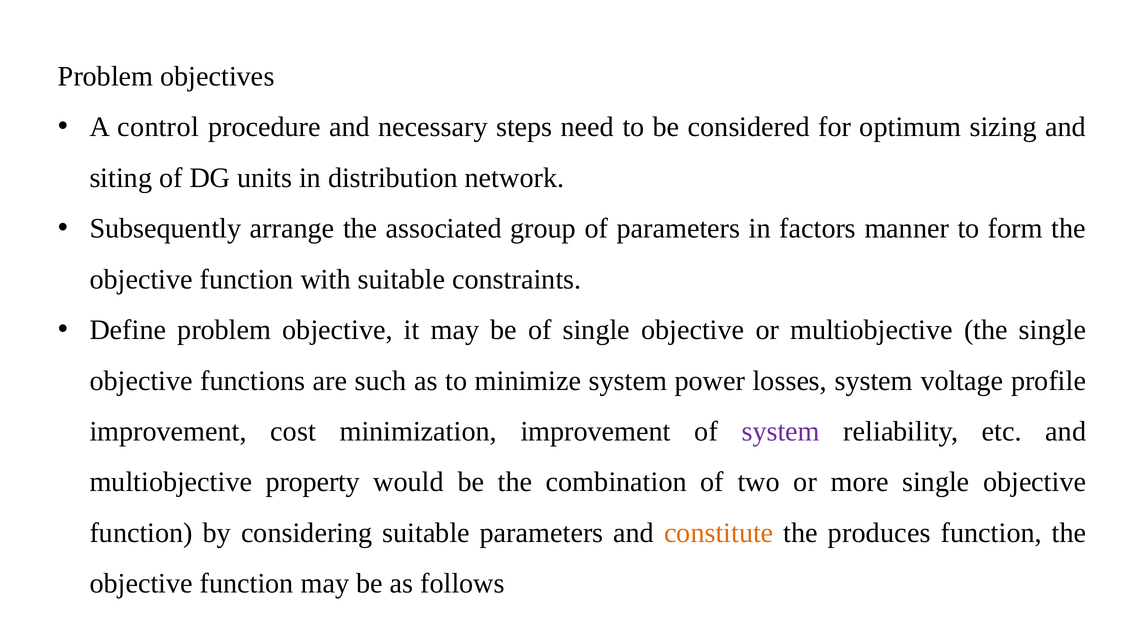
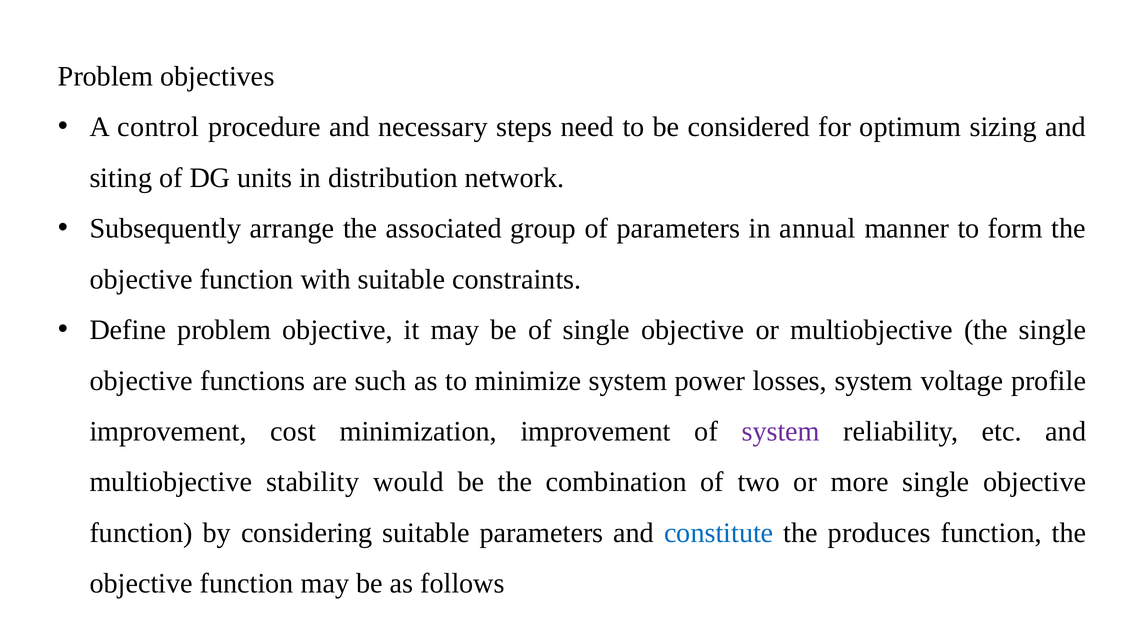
factors: factors -> annual (818, 229)
property: property -> stability (313, 482)
constitute colour: orange -> blue (719, 533)
